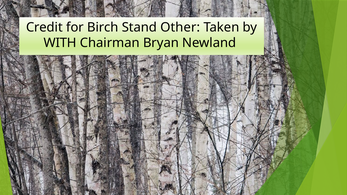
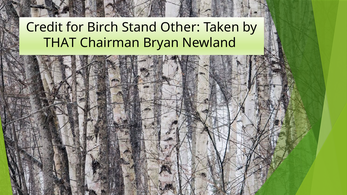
WITH: WITH -> THAT (60, 43)
